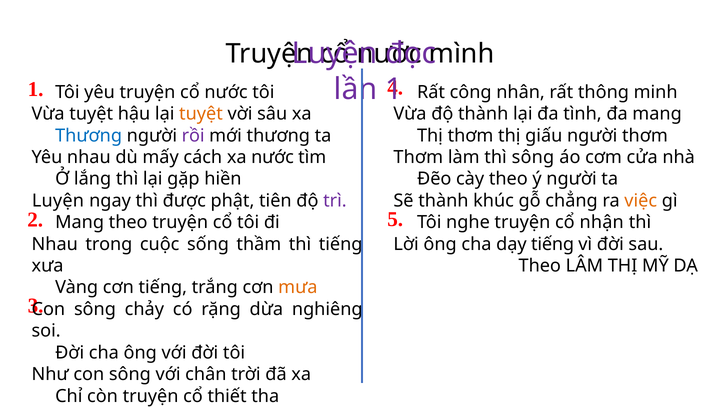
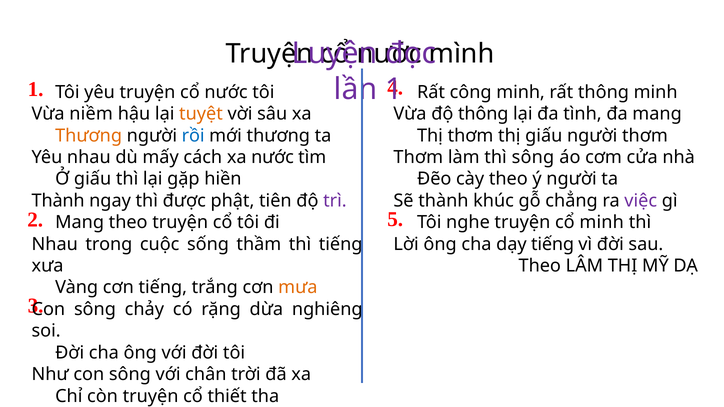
công nhân: nhân -> minh (521, 92)
Vừa tuyệt: tuyệt -> niềm (91, 114)
độ thành: thành -> thông (483, 114)
Thương colour: blue -> orange (89, 136)
rồi colour: purple -> blue (193, 136)
Ở lắng: lắng -> giấu (93, 179)
Luyện: Luyện -> Thành (58, 201)
việc colour: orange -> purple (641, 201)
cổ nhận: nhận -> minh (602, 223)
